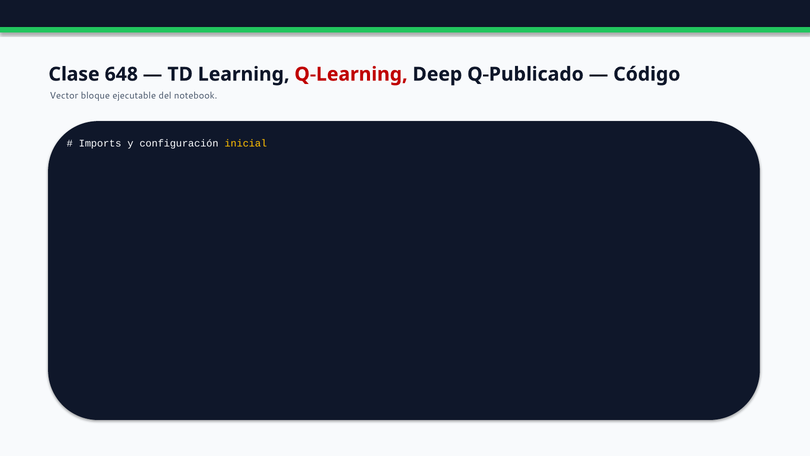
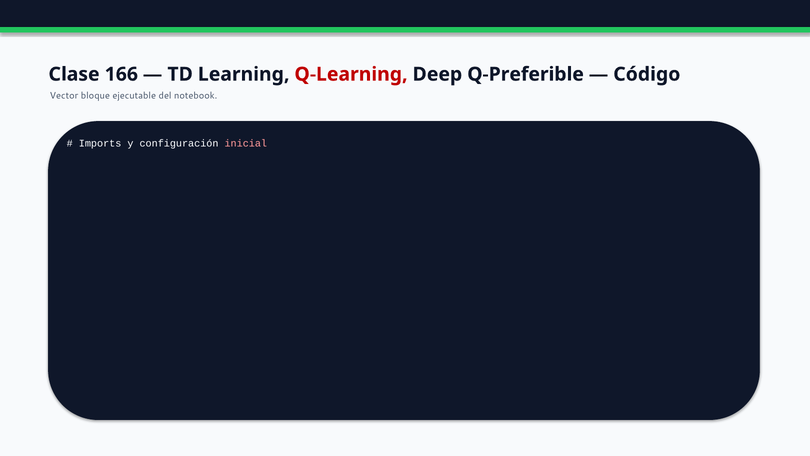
648: 648 -> 166 (121, 74)
Q-Publicado: Q-Publicado -> Q-Preferible (526, 74)
inicial colour: yellow -> pink (246, 143)
